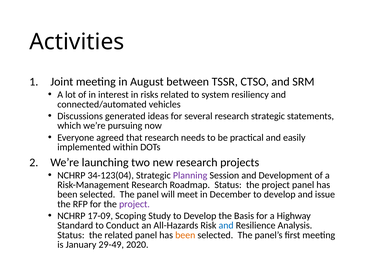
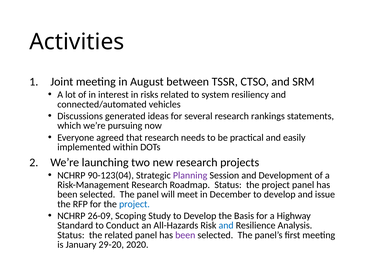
research strategic: strategic -> rankings (268, 116)
34-123(04: 34-123(04 -> 90-123(04 (111, 175)
project colour: purple -> blue (134, 204)
17-09: 17-09 -> 26-09 (100, 216)
been colour: orange -> purple (185, 235)
29-49: 29-49 -> 29-20 (111, 244)
